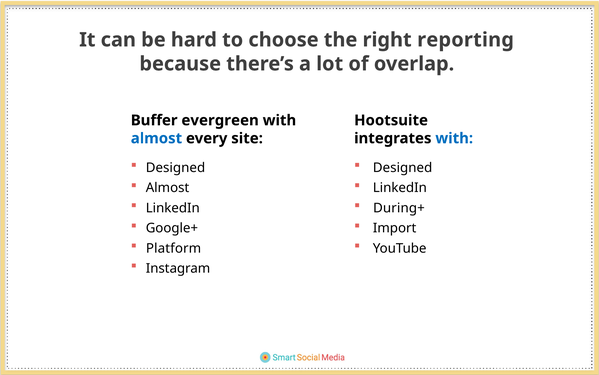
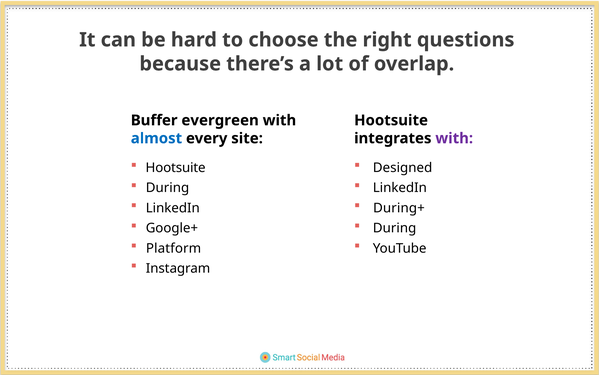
reporting: reporting -> questions (466, 40)
with colour: blue -> purple (454, 138)
Designed: Designed -> Hootsuite (176, 167)
Almost: Almost -> During (167, 188)
Import: Import -> During (395, 228)
